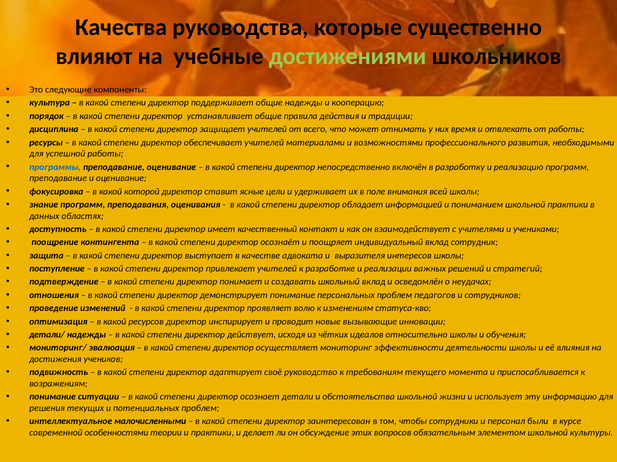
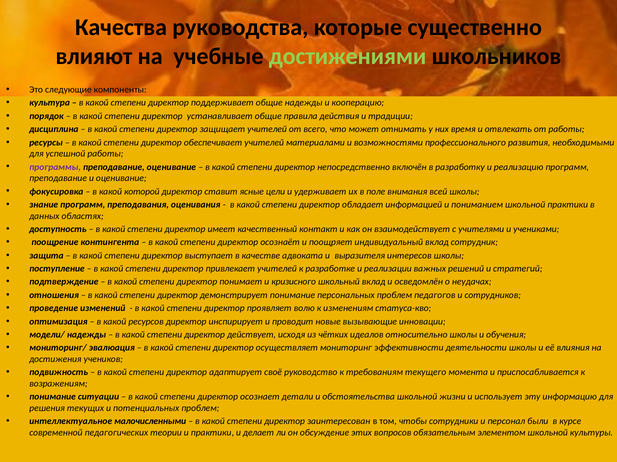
программы colour: blue -> purple (55, 167)
создавать: создавать -> кризисного (294, 282)
детали/: детали/ -> модели/ (47, 335)
особенностями: особенностями -> педагогических (116, 433)
